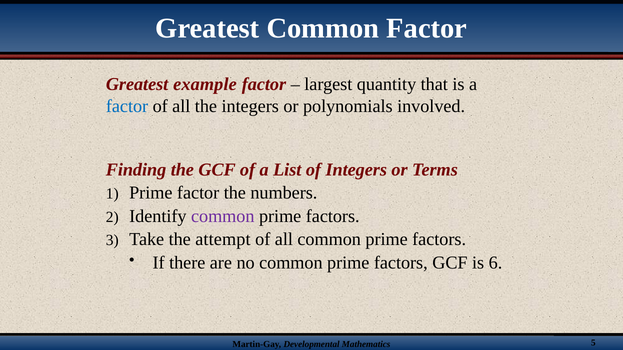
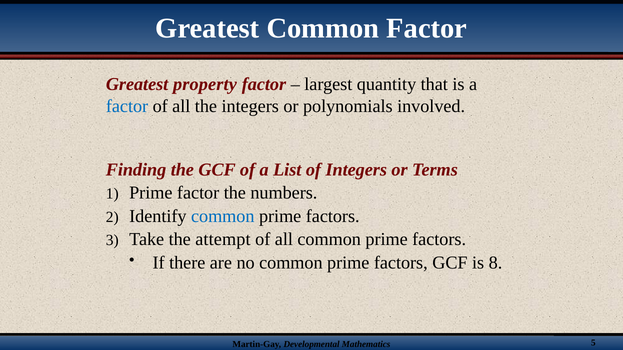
example: example -> property (205, 85)
common colour: purple -> blue (223, 216)
6: 6 -> 8 (495, 263)
